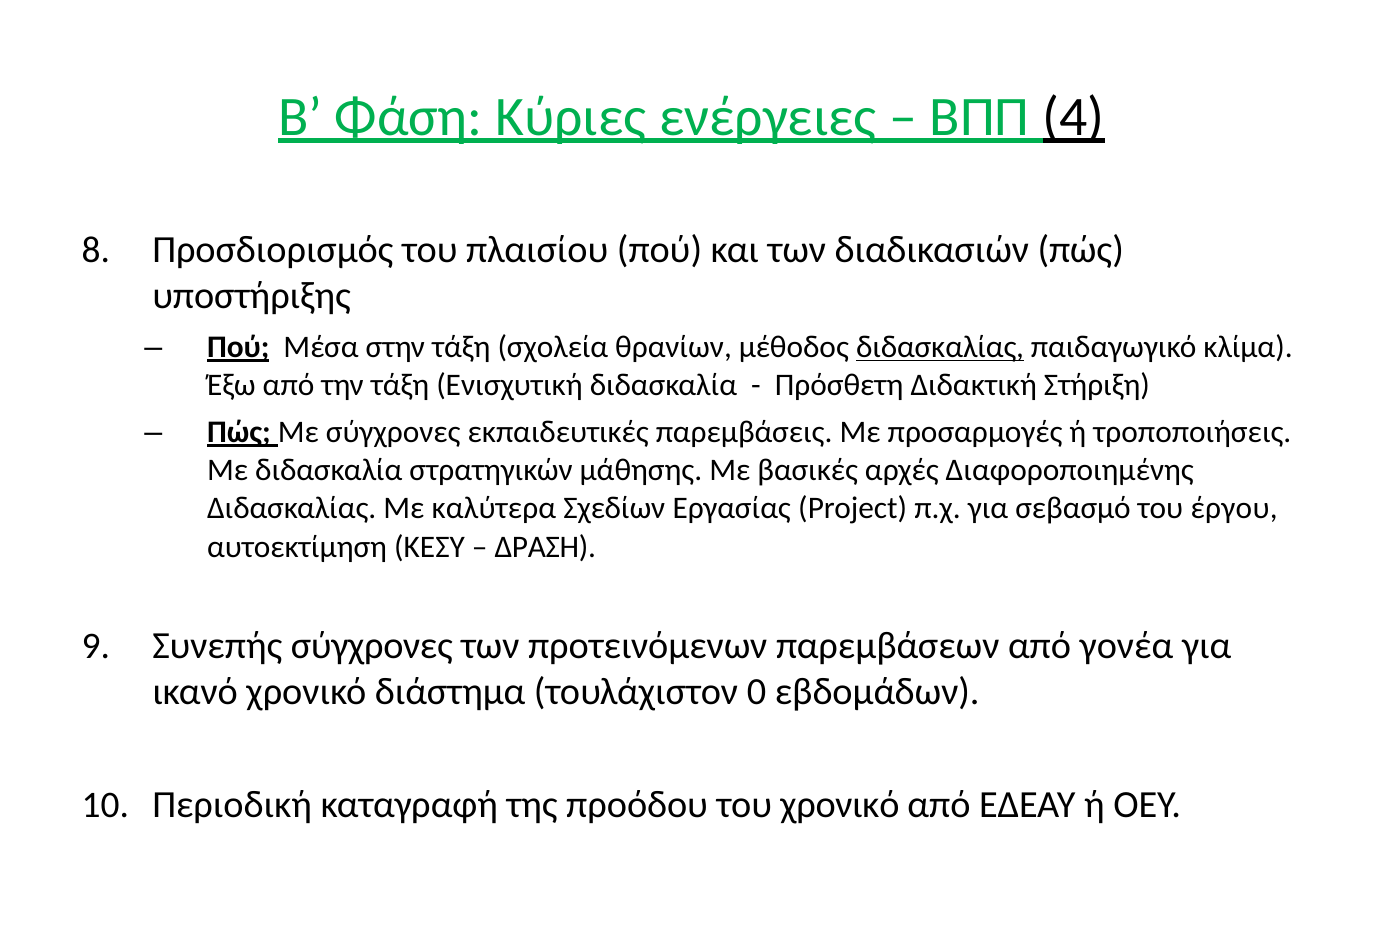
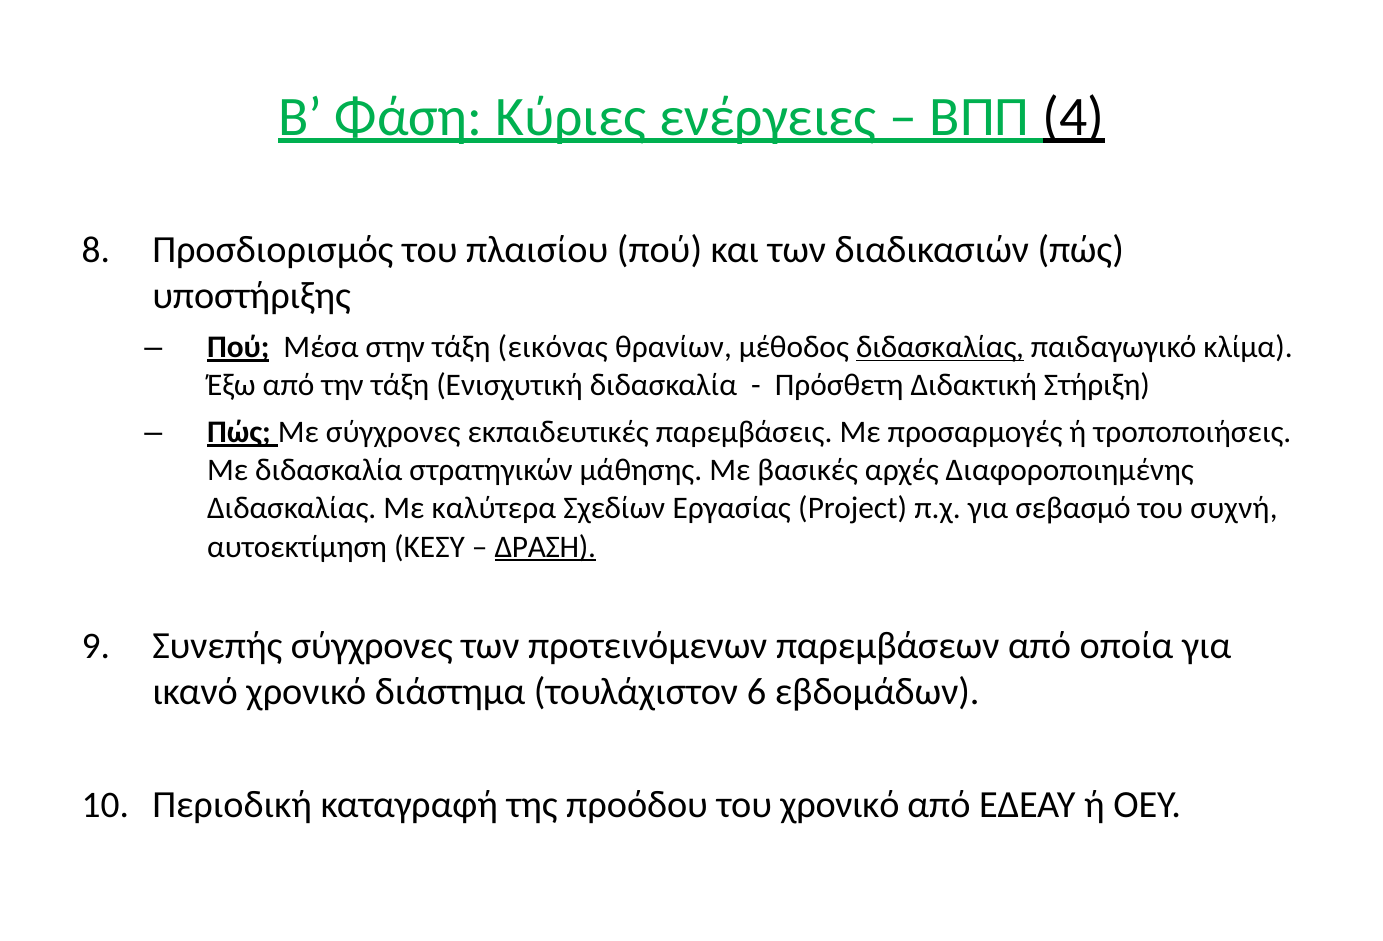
σχολεία: σχολεία -> εικόνας (553, 347)
έργου: έργου -> συχνή (1234, 508)
ΔΡΑΣΗ underline: none -> present (545, 547)
γονέα: γονέα -> οποία (1126, 646)
0: 0 -> 6 (756, 692)
